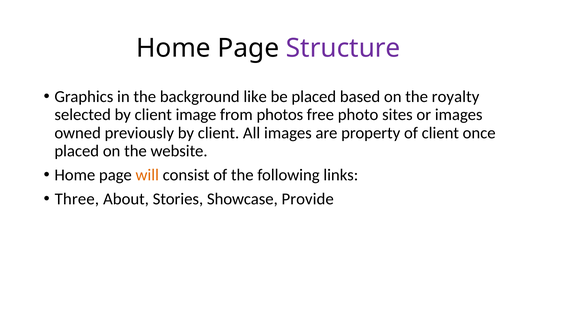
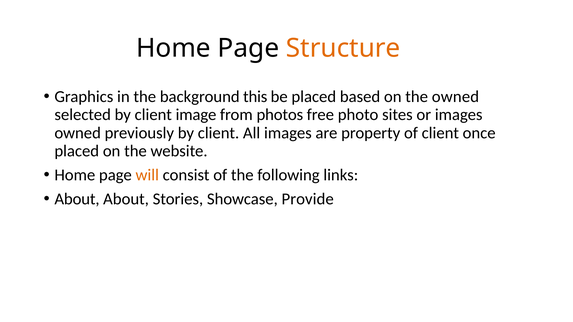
Structure colour: purple -> orange (343, 48)
like: like -> this (255, 97)
the royalty: royalty -> owned (455, 97)
Three: Three -> About (77, 199)
